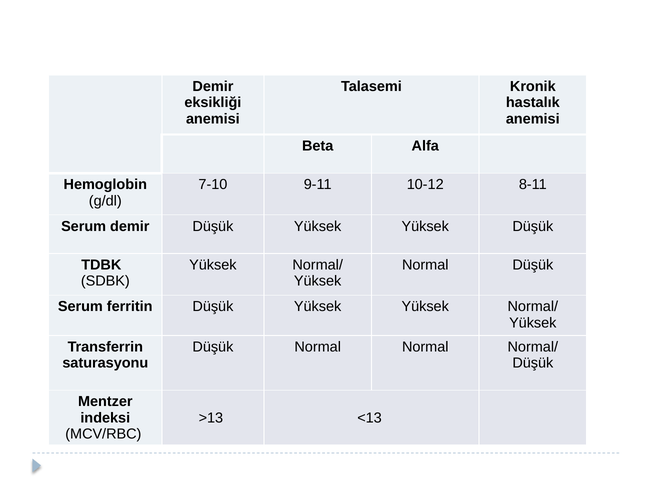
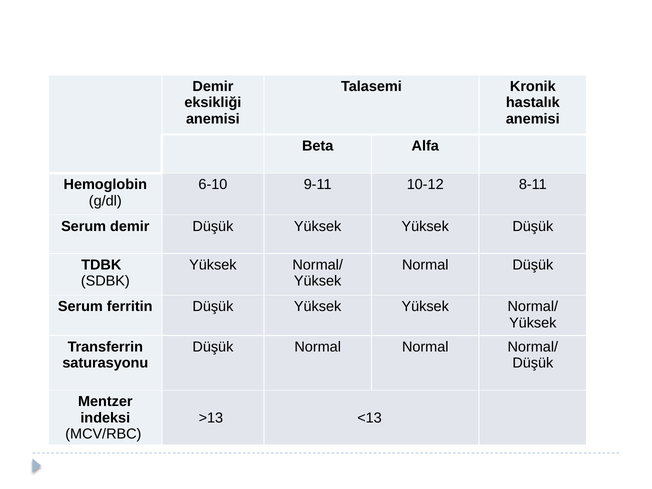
7-10: 7-10 -> 6-10 (213, 185)
